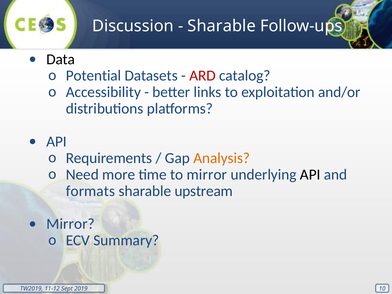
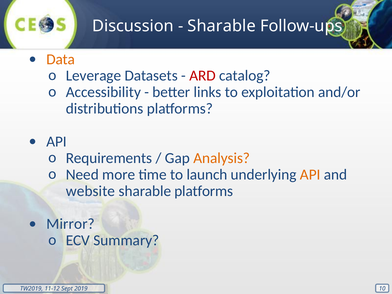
Data colour: black -> orange (61, 59)
Potential: Potential -> Leverage (94, 76)
to mirror: mirror -> launch (207, 175)
API colour: black -> orange (310, 175)
formats: formats -> website (90, 191)
sharable upstream: upstream -> platforms (204, 191)
